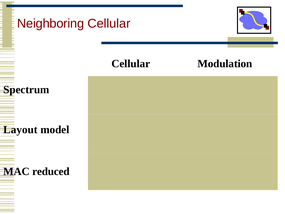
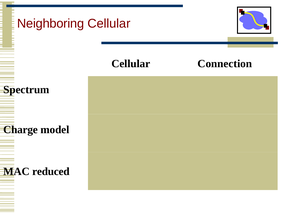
Modulation: Modulation -> Connection (225, 64)
Layout: Layout -> Charge (21, 129)
